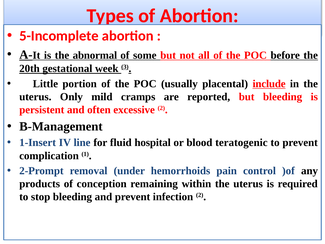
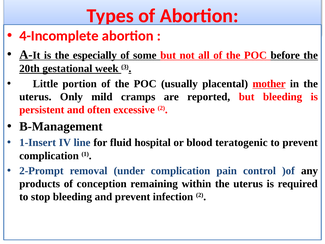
5-Incomplete: 5-Incomplete -> 4-Incomplete (59, 36)
abnormal: abnormal -> especially (95, 55)
include: include -> mother (269, 84)
under hemorrhoids: hemorrhoids -> complication (181, 171)
